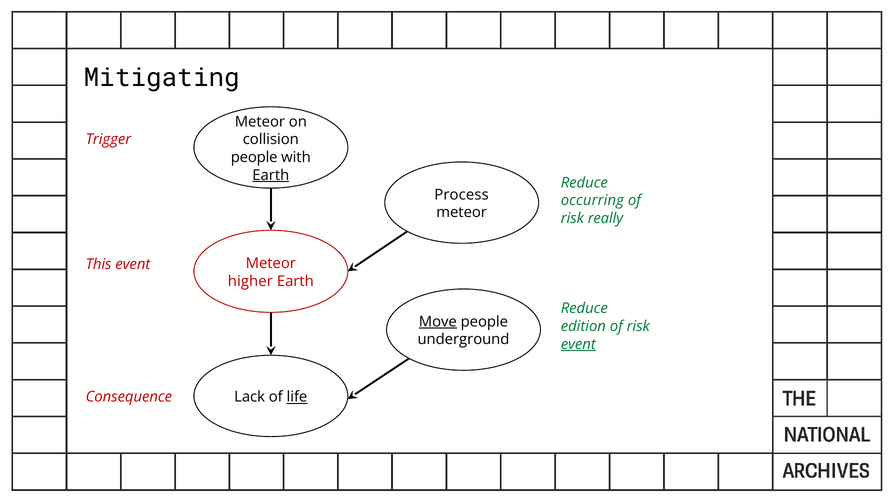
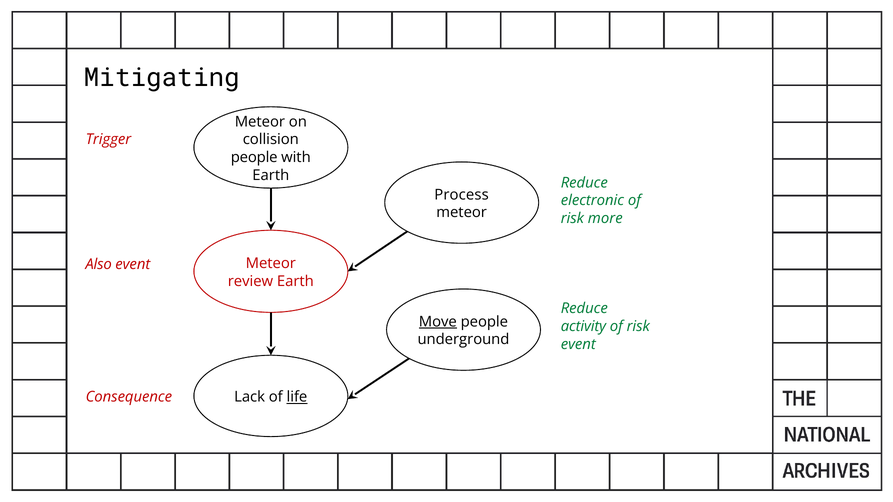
Earth underline: present -> none (271, 175)
occurring: occurring -> electronic (592, 201)
really: really -> more (605, 219)
This: This -> Also (99, 264)
higher: higher -> review (250, 281)
edition: edition -> activity (583, 327)
event underline: present -> none (578, 344)
